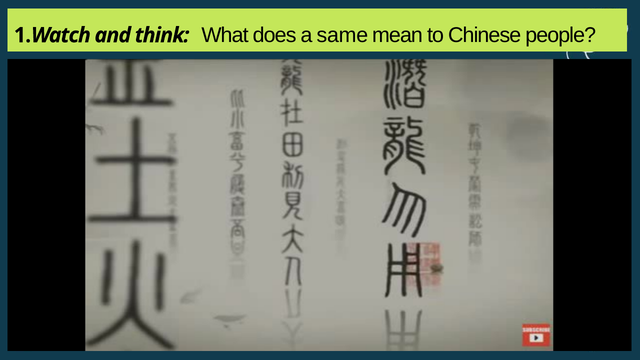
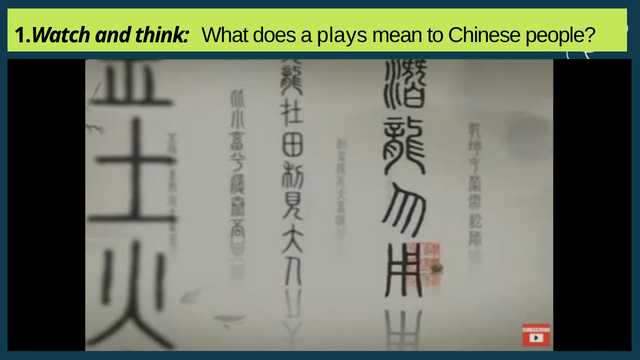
same: same -> plays (342, 35)
